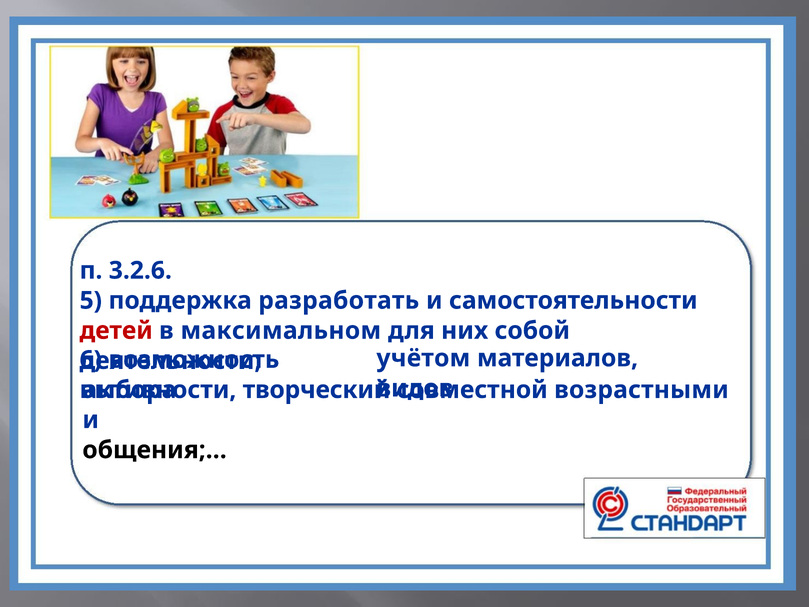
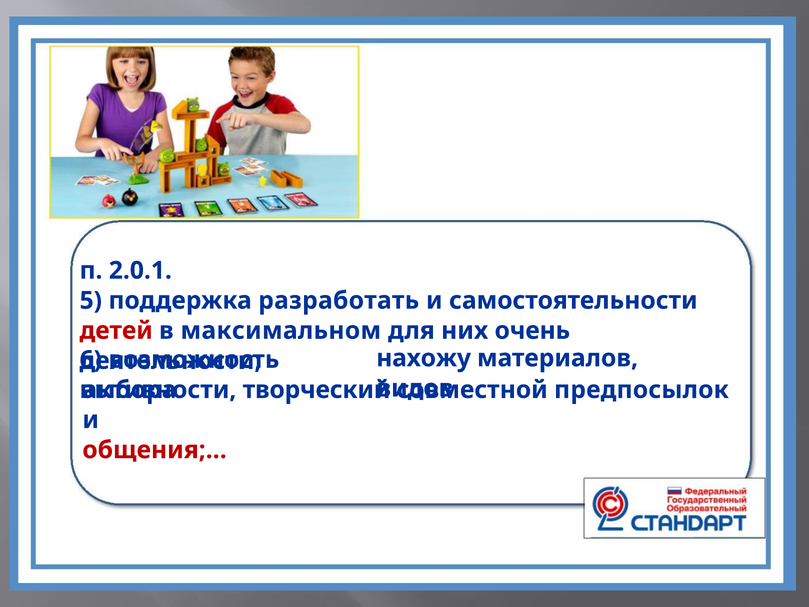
3.2.6: 3.2.6 -> 2.0.1 (140, 270)
собой: собой -> очень (532, 331)
учётом: учётом -> нахожу (424, 358)
возрастными: возрастными -> предпосылок (641, 390)
общения;… colour: black -> red (155, 450)
